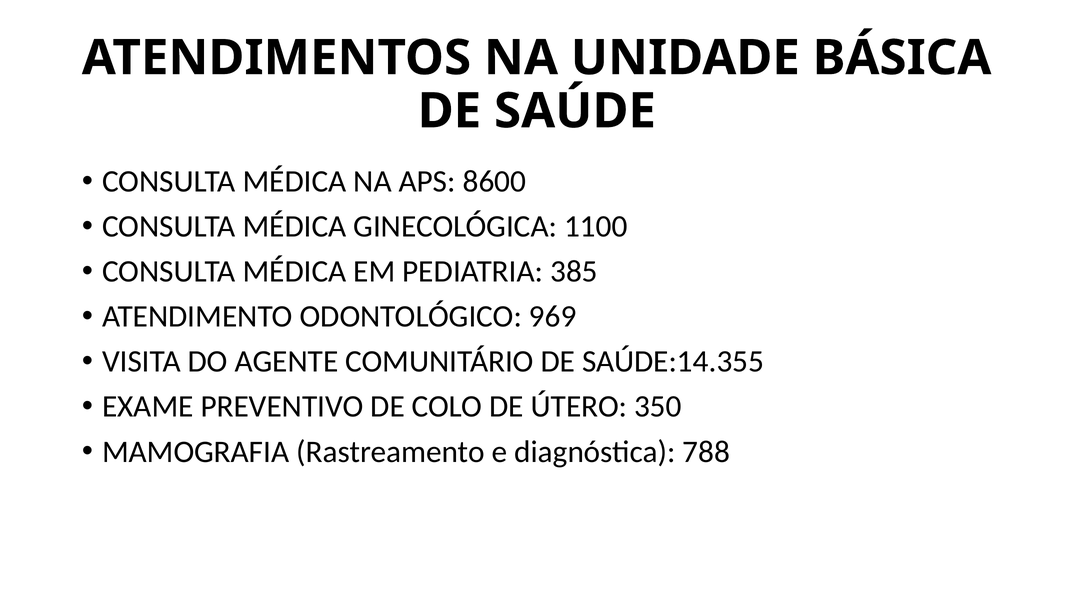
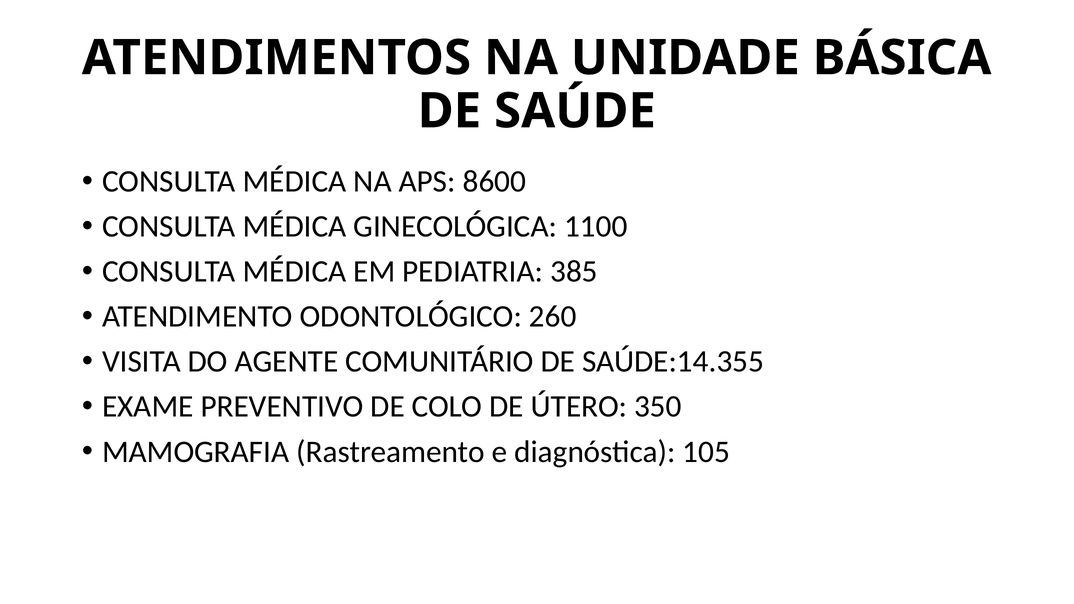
969: 969 -> 260 (553, 317)
788: 788 -> 105 (706, 452)
